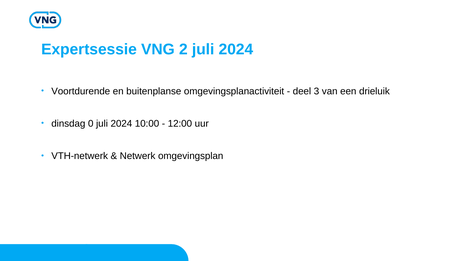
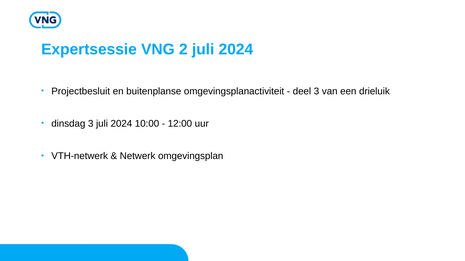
Voortdurende: Voortdurende -> Projectbesluit (81, 91)
dinsdag 0: 0 -> 3 (91, 124)
